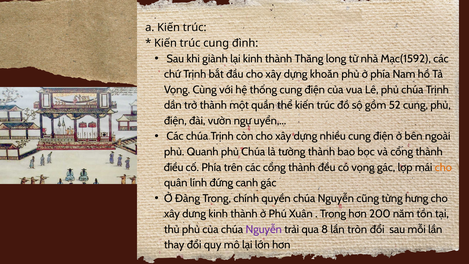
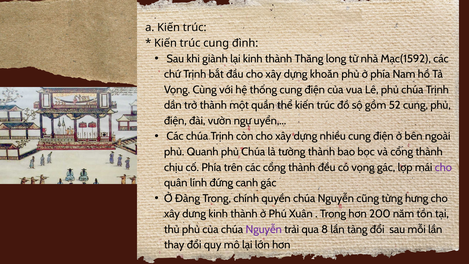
điều: điều -> chịu (174, 167)
cho colour: orange -> purple (443, 167)
tròn: tròn -> tàng (357, 229)
